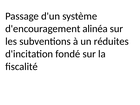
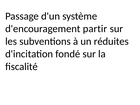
alinéa: alinéa -> partir (95, 29)
